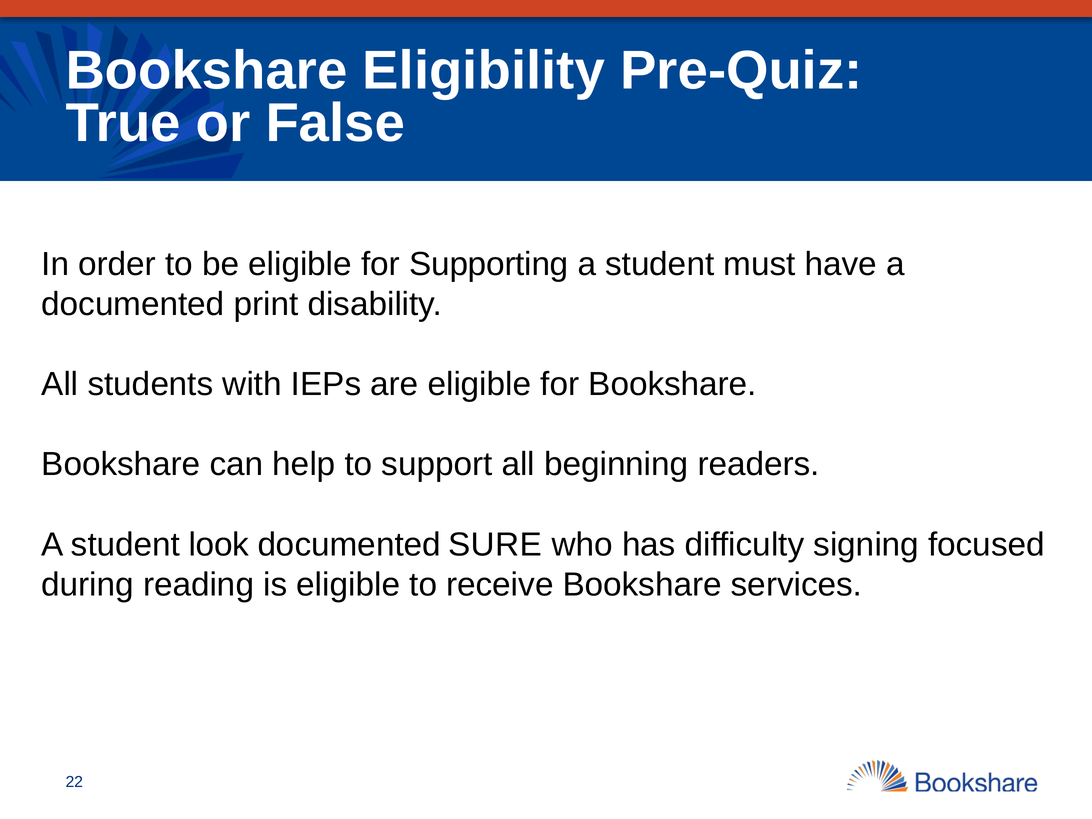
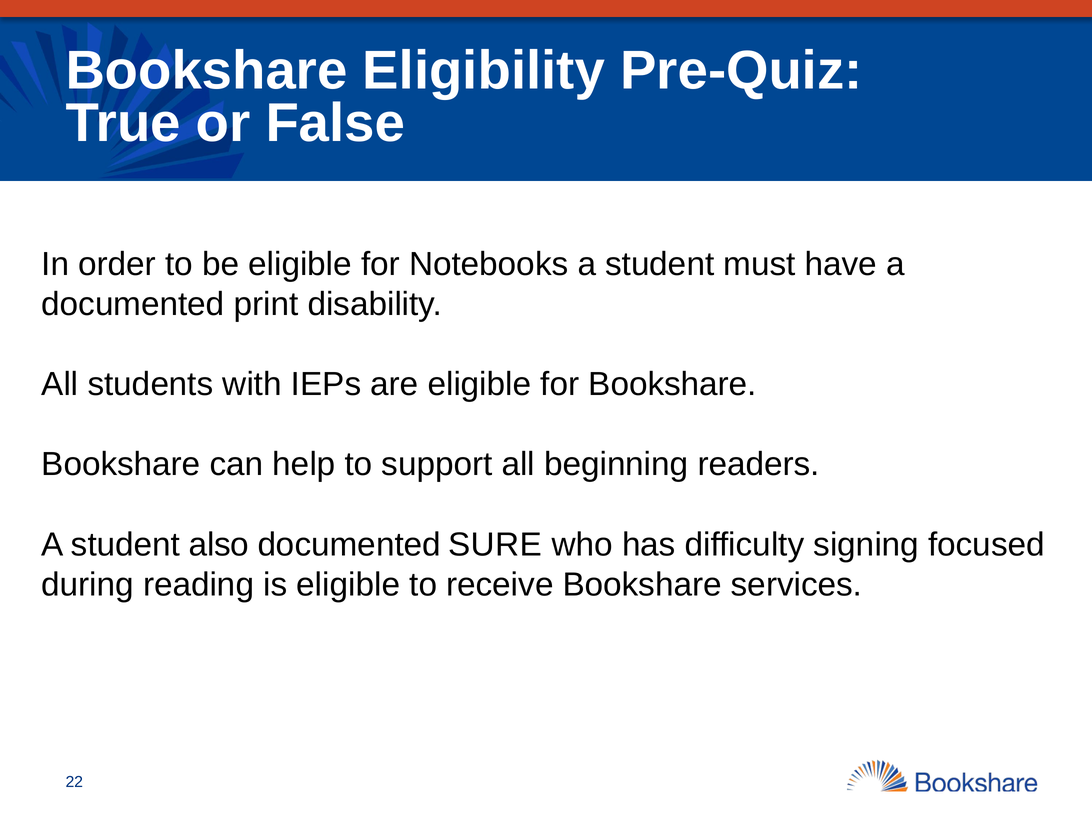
Supporting: Supporting -> Notebooks (489, 264)
look: look -> also (219, 544)
